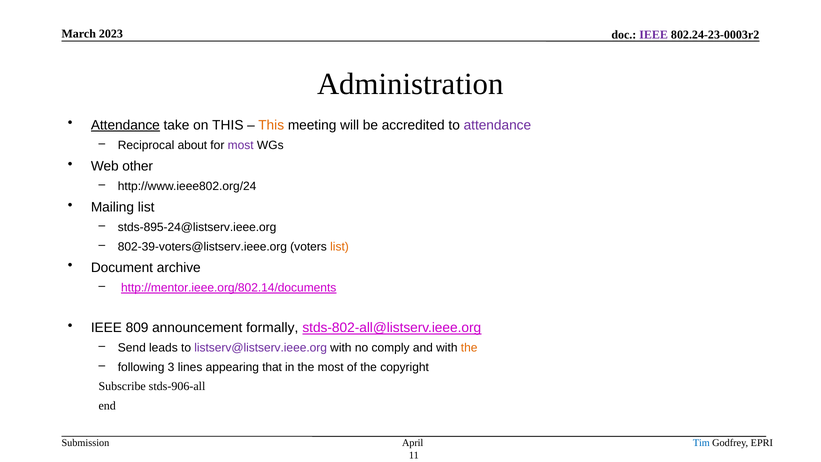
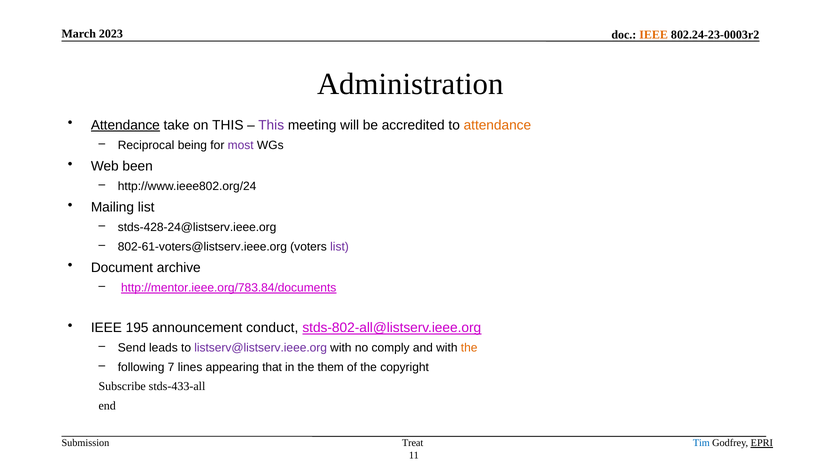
IEEE colour: purple -> orange (654, 35)
This colour: orange -> purple (271, 125)
attendance colour: purple -> orange (497, 125)
about: about -> being (192, 145)
other: other -> been (138, 166)
stds-895-24@listserv.ieee.org: stds-895-24@listserv.ieee.org -> stds-428-24@listserv.ieee.org (197, 227)
802-39-voters@listserv.ieee.org: 802-39-voters@listserv.ieee.org -> 802-61-voters@listserv.ieee.org (202, 247)
list colour: orange -> purple (340, 247)
http://mentor.ieee.org/802.14/documents: http://mentor.ieee.org/802.14/documents -> http://mentor.ieee.org/783.84/documents (229, 288)
809: 809 -> 195 (137, 328)
formally: formally -> conduct (272, 328)
3: 3 -> 7 (171, 367)
the most: most -> them (331, 367)
stds-906-all: stds-906-all -> stds-433-all (177, 386)
April: April -> Treat (413, 443)
EPRI underline: none -> present (762, 443)
